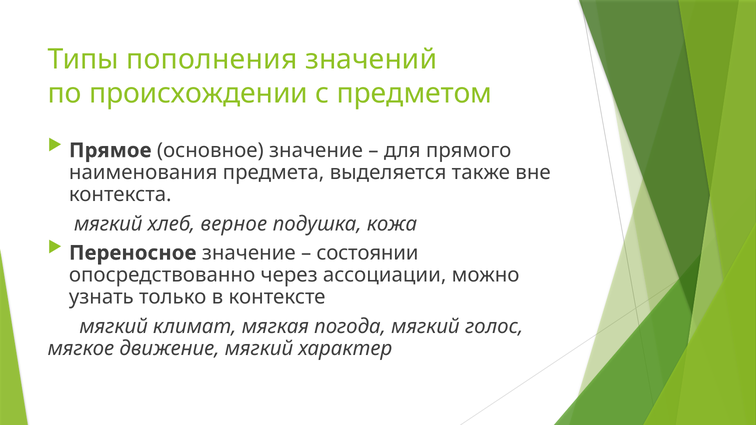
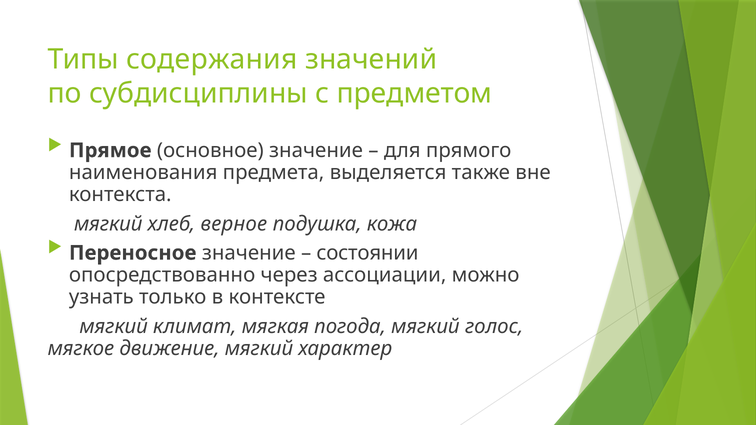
пополнения: пополнения -> содержания (212, 60)
происхождении: происхождении -> субдисциплины (198, 94)
